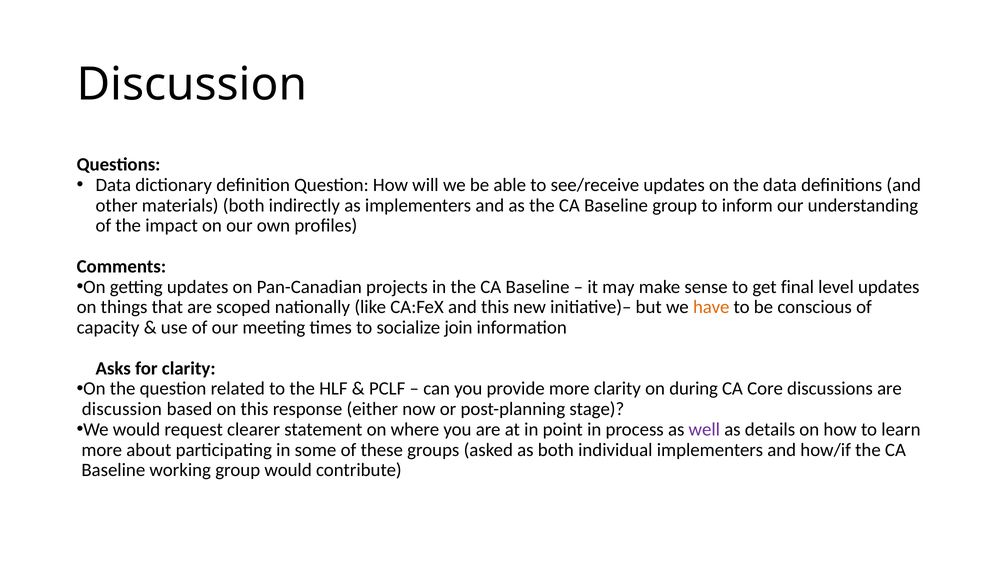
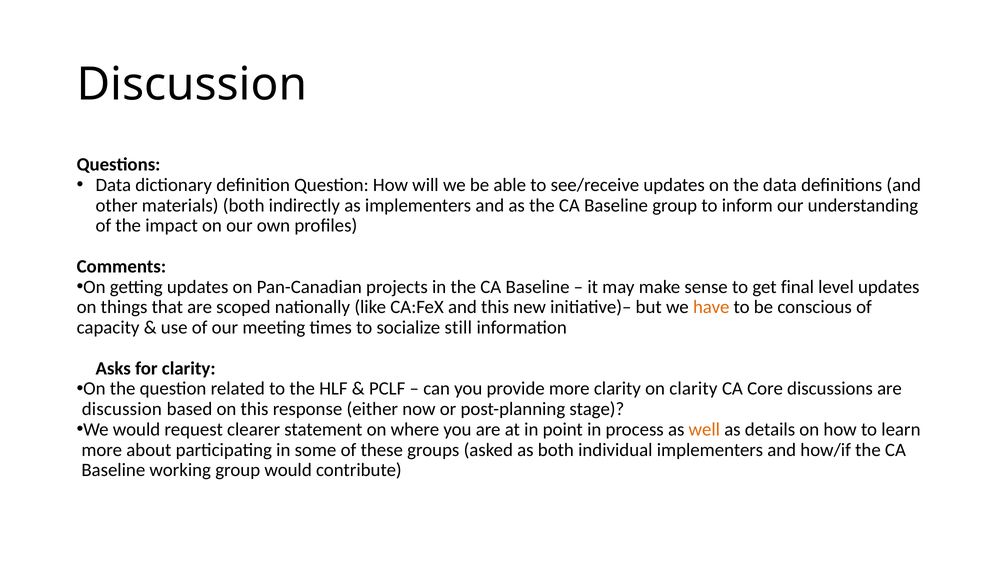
join: join -> still (458, 327)
on during: during -> clarity (693, 389)
well colour: purple -> orange (704, 429)
